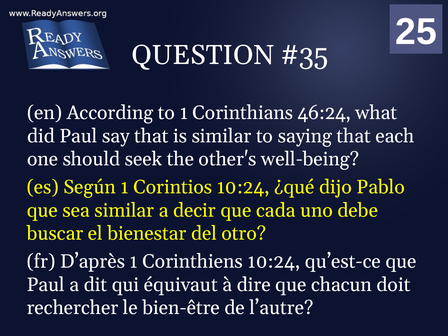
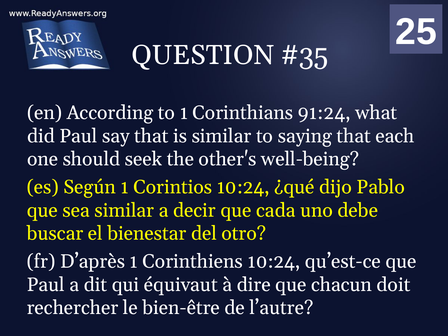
46:24: 46:24 -> 91:24 (324, 113)
